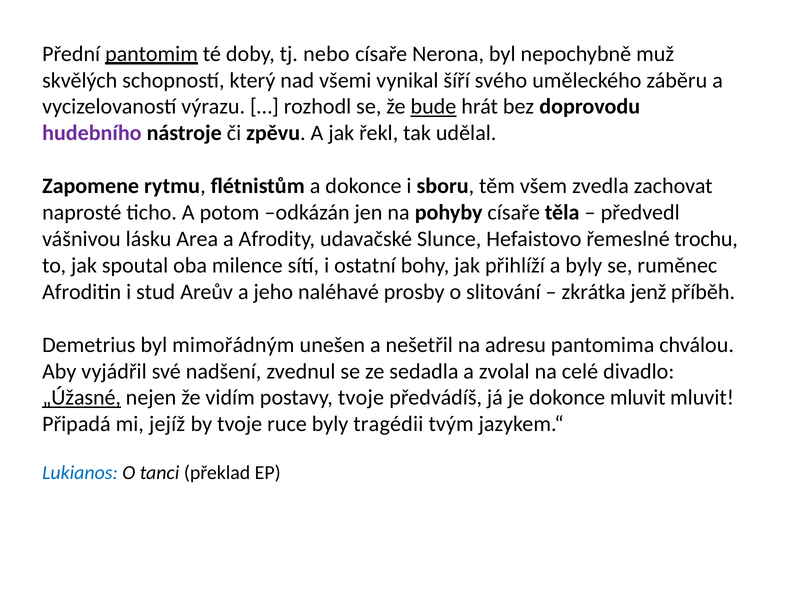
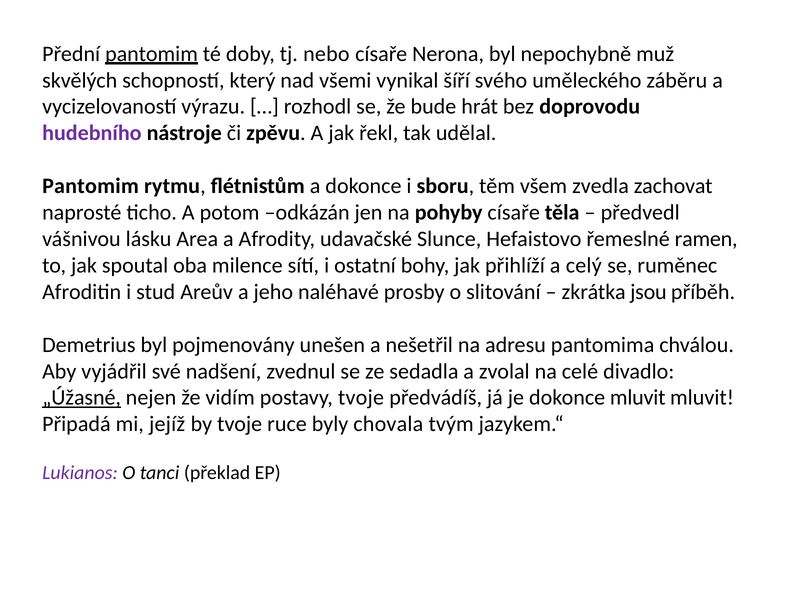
bude underline: present -> none (433, 107)
Zapomene: Zapomene -> Pantomim (91, 186)
trochu: trochu -> ramen (706, 239)
a byly: byly -> celý (584, 266)
jenž: jenž -> jsou (648, 292)
mimořádným: mimořádným -> pojmenovány (233, 345)
tragédii: tragédii -> chovala (388, 425)
Lukianos colour: blue -> purple (80, 473)
